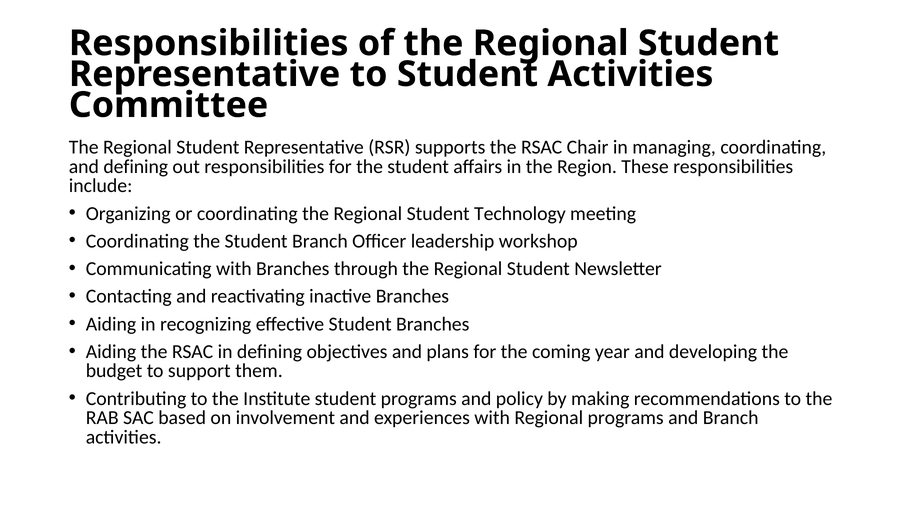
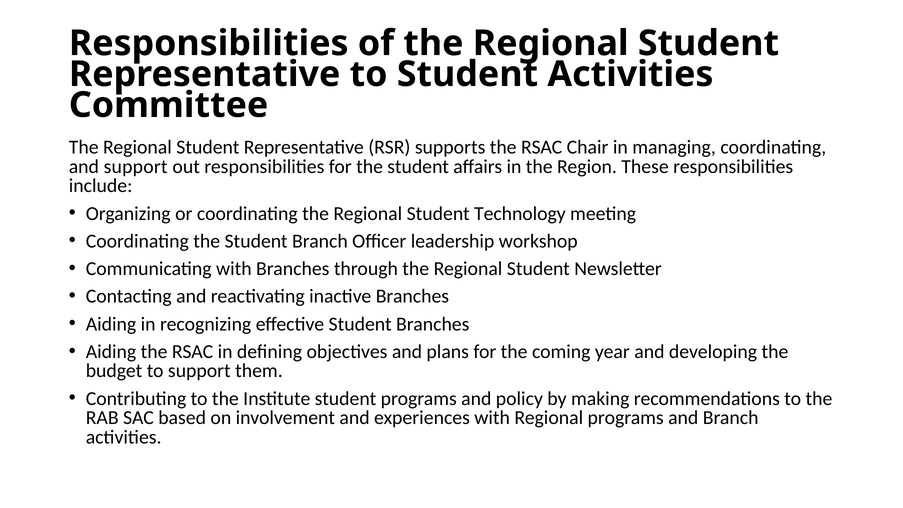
and defining: defining -> support (136, 167)
